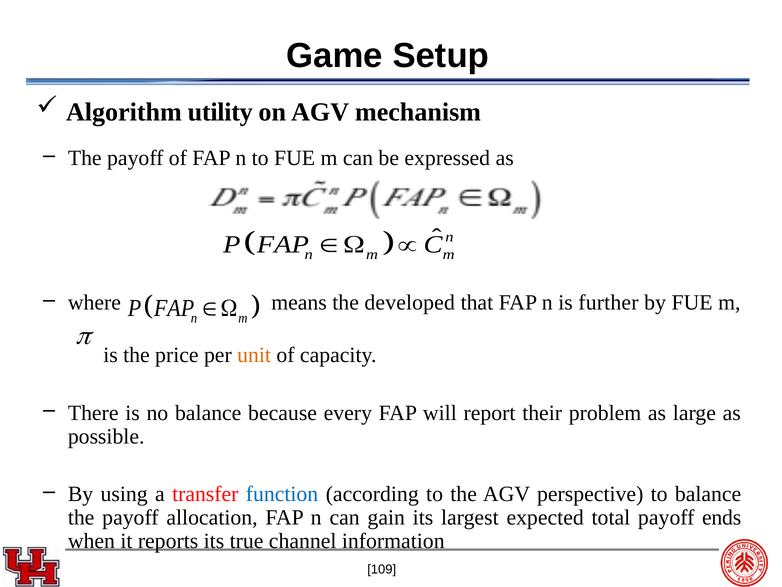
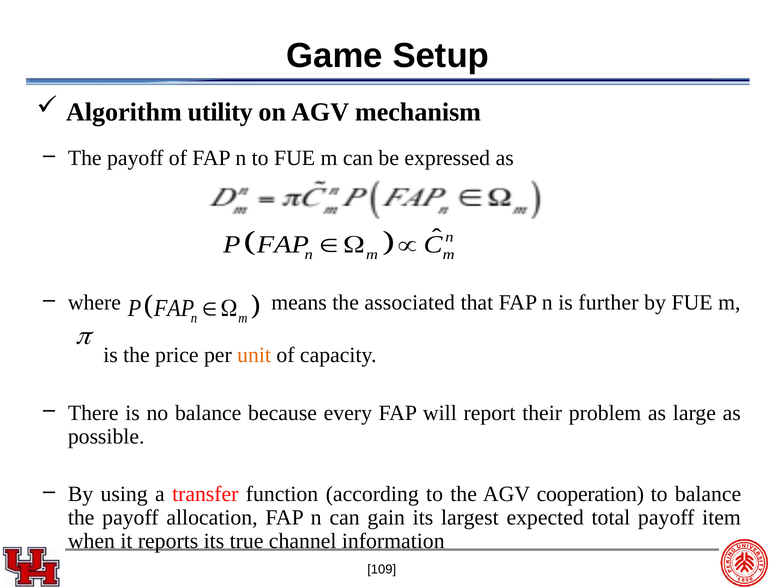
developed: developed -> associated (410, 302)
function colour: blue -> black (282, 494)
perspective: perspective -> cooperation (590, 494)
ends: ends -> item (722, 517)
